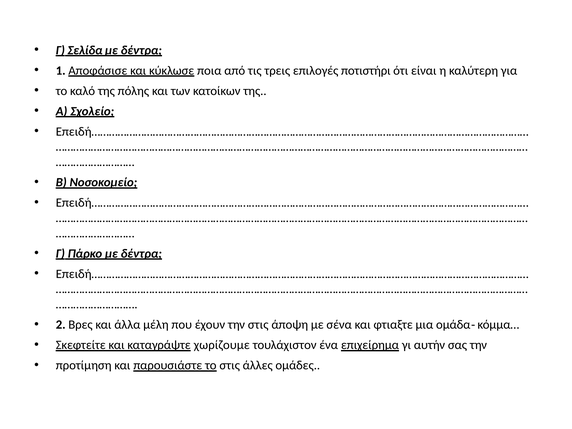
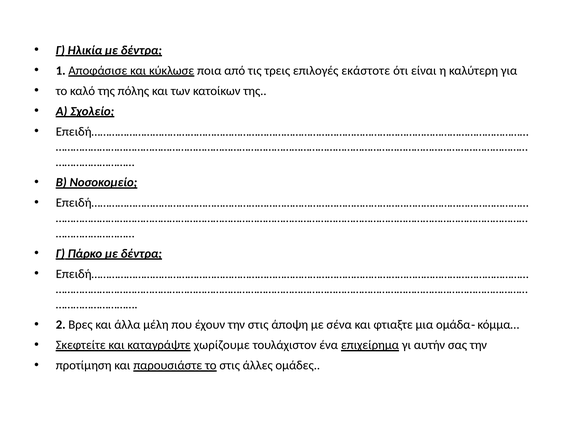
Σελίδα: Σελίδα -> Ηλικία (85, 50)
ποτιστήρι: ποτιστήρι -> εκάστοτε (366, 71)
